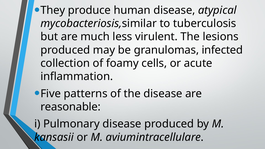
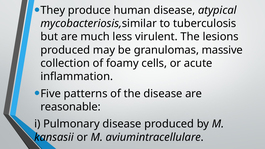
infected: infected -> massive (222, 50)
